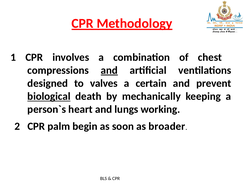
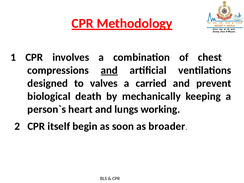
certain: certain -> carried (151, 83)
biological underline: present -> none (49, 96)
palm: palm -> itself (59, 126)
